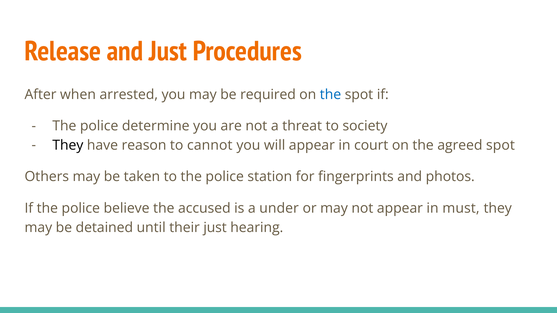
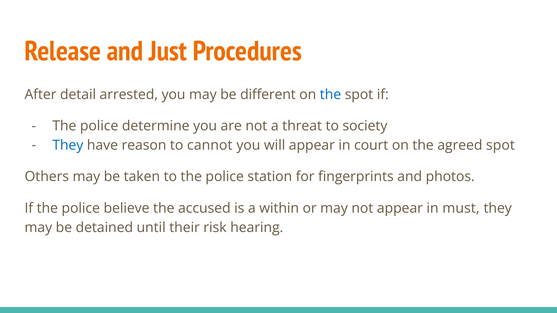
when: when -> detail (78, 95)
required: required -> different (268, 95)
They colour: black -> blue (68, 145)
under: under -> within (279, 208)
their just: just -> risk (215, 228)
